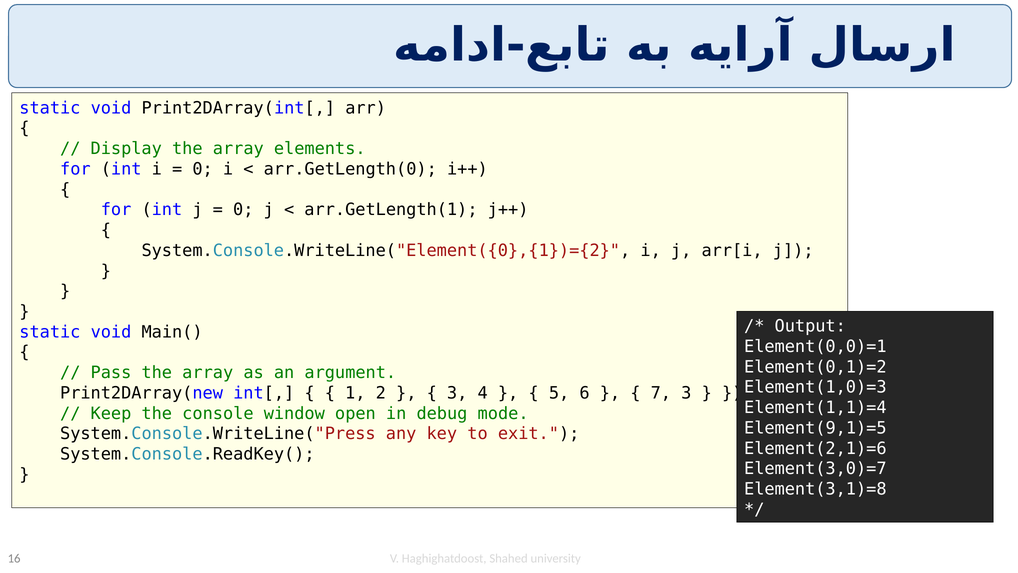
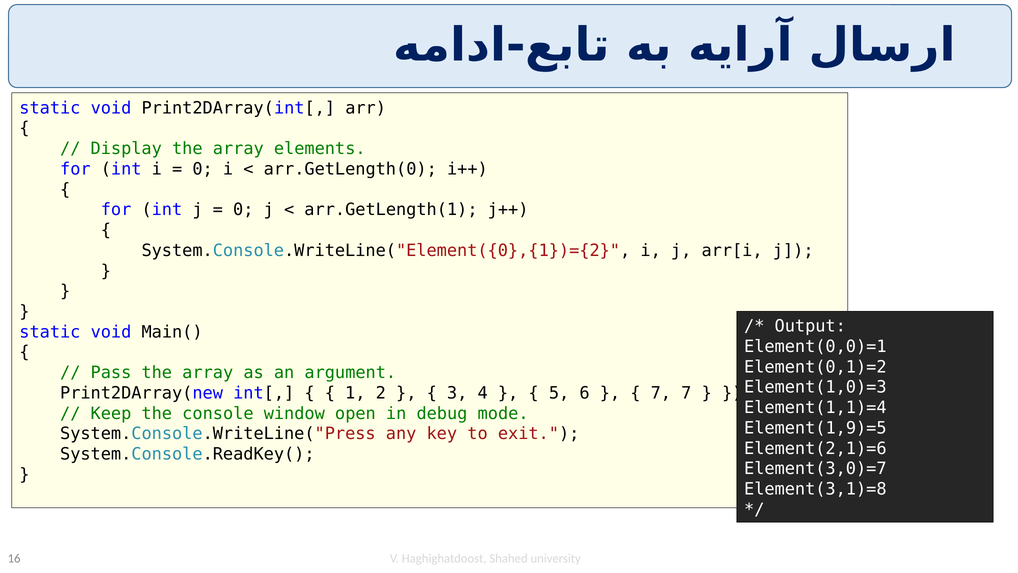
7 3: 3 -> 7 (686, 393)
Element(9,1)=5: Element(9,1)=5 -> Element(1,9)=5 (815, 428)
